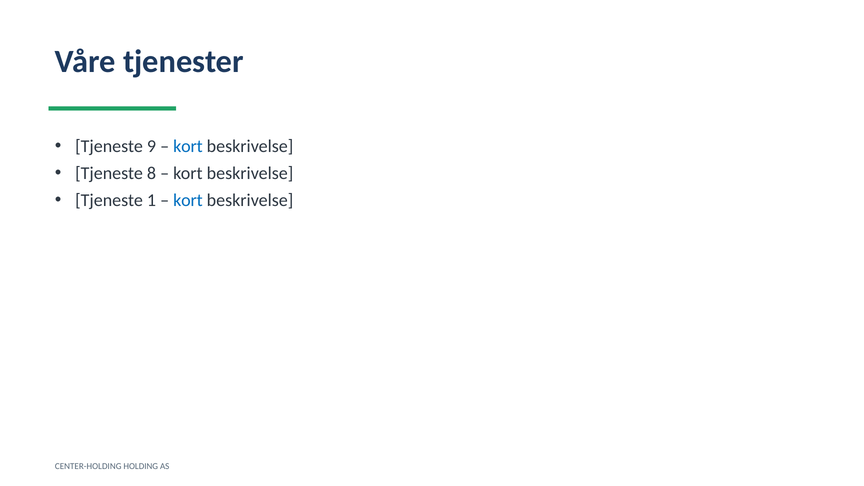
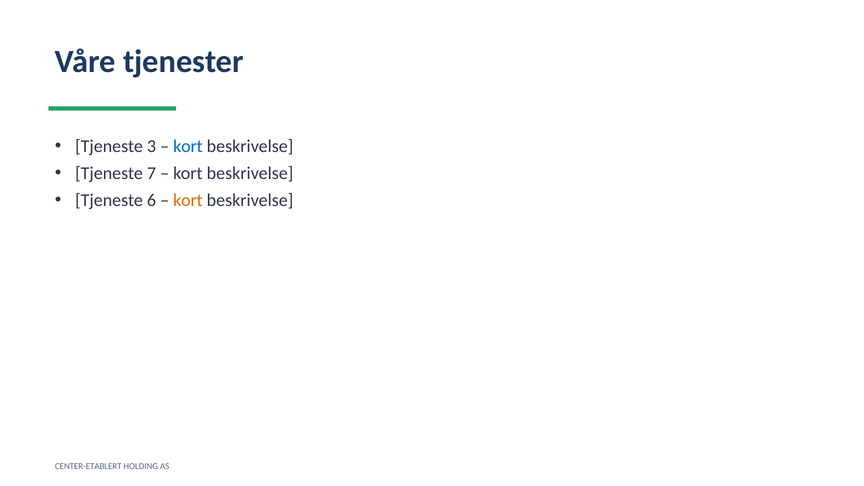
9: 9 -> 3 (151, 146)
8: 8 -> 7 (151, 173)
1: 1 -> 6 (151, 200)
kort colour: blue -> orange (188, 200)
CENTER-HOLDING: CENTER-HOLDING -> CENTER-ETABLERT (88, 466)
